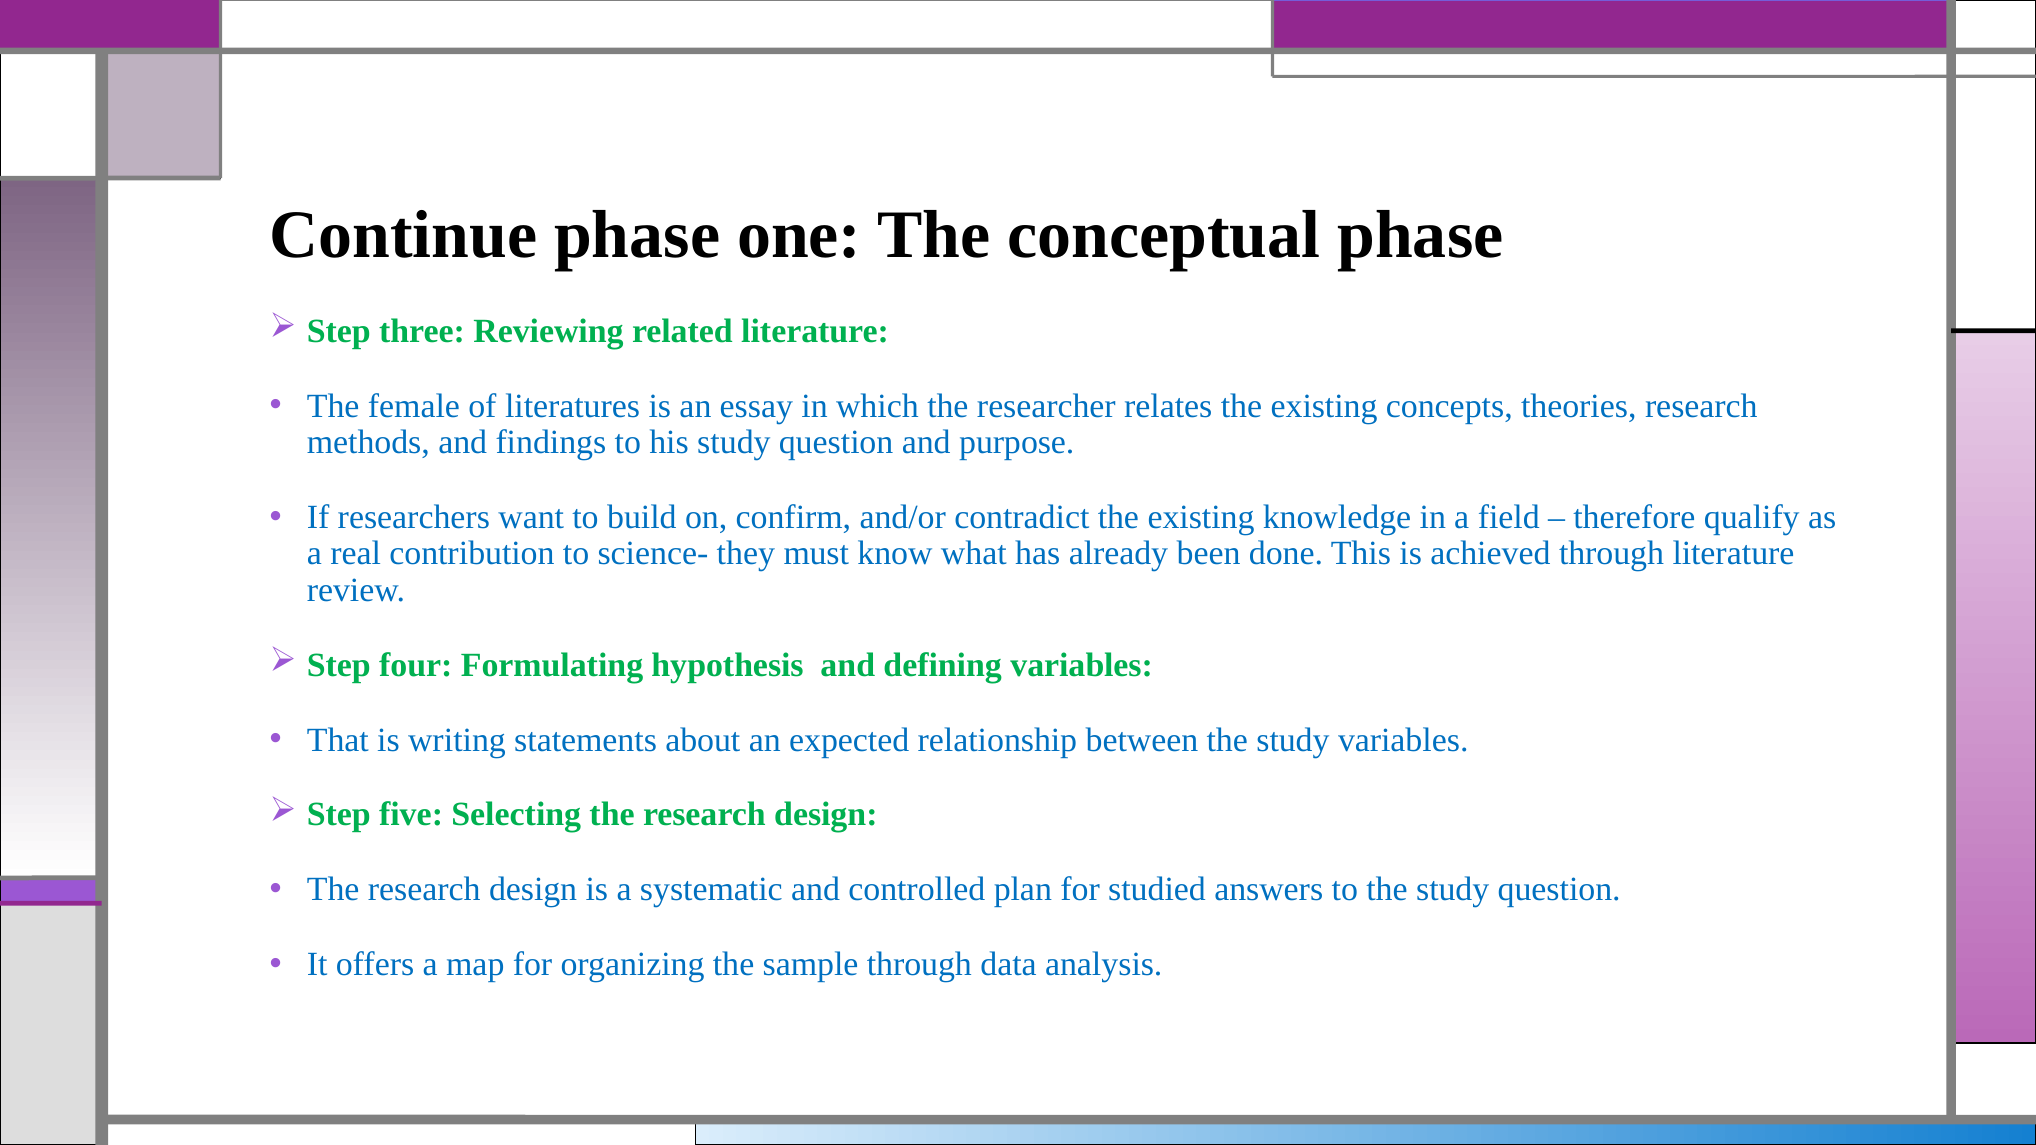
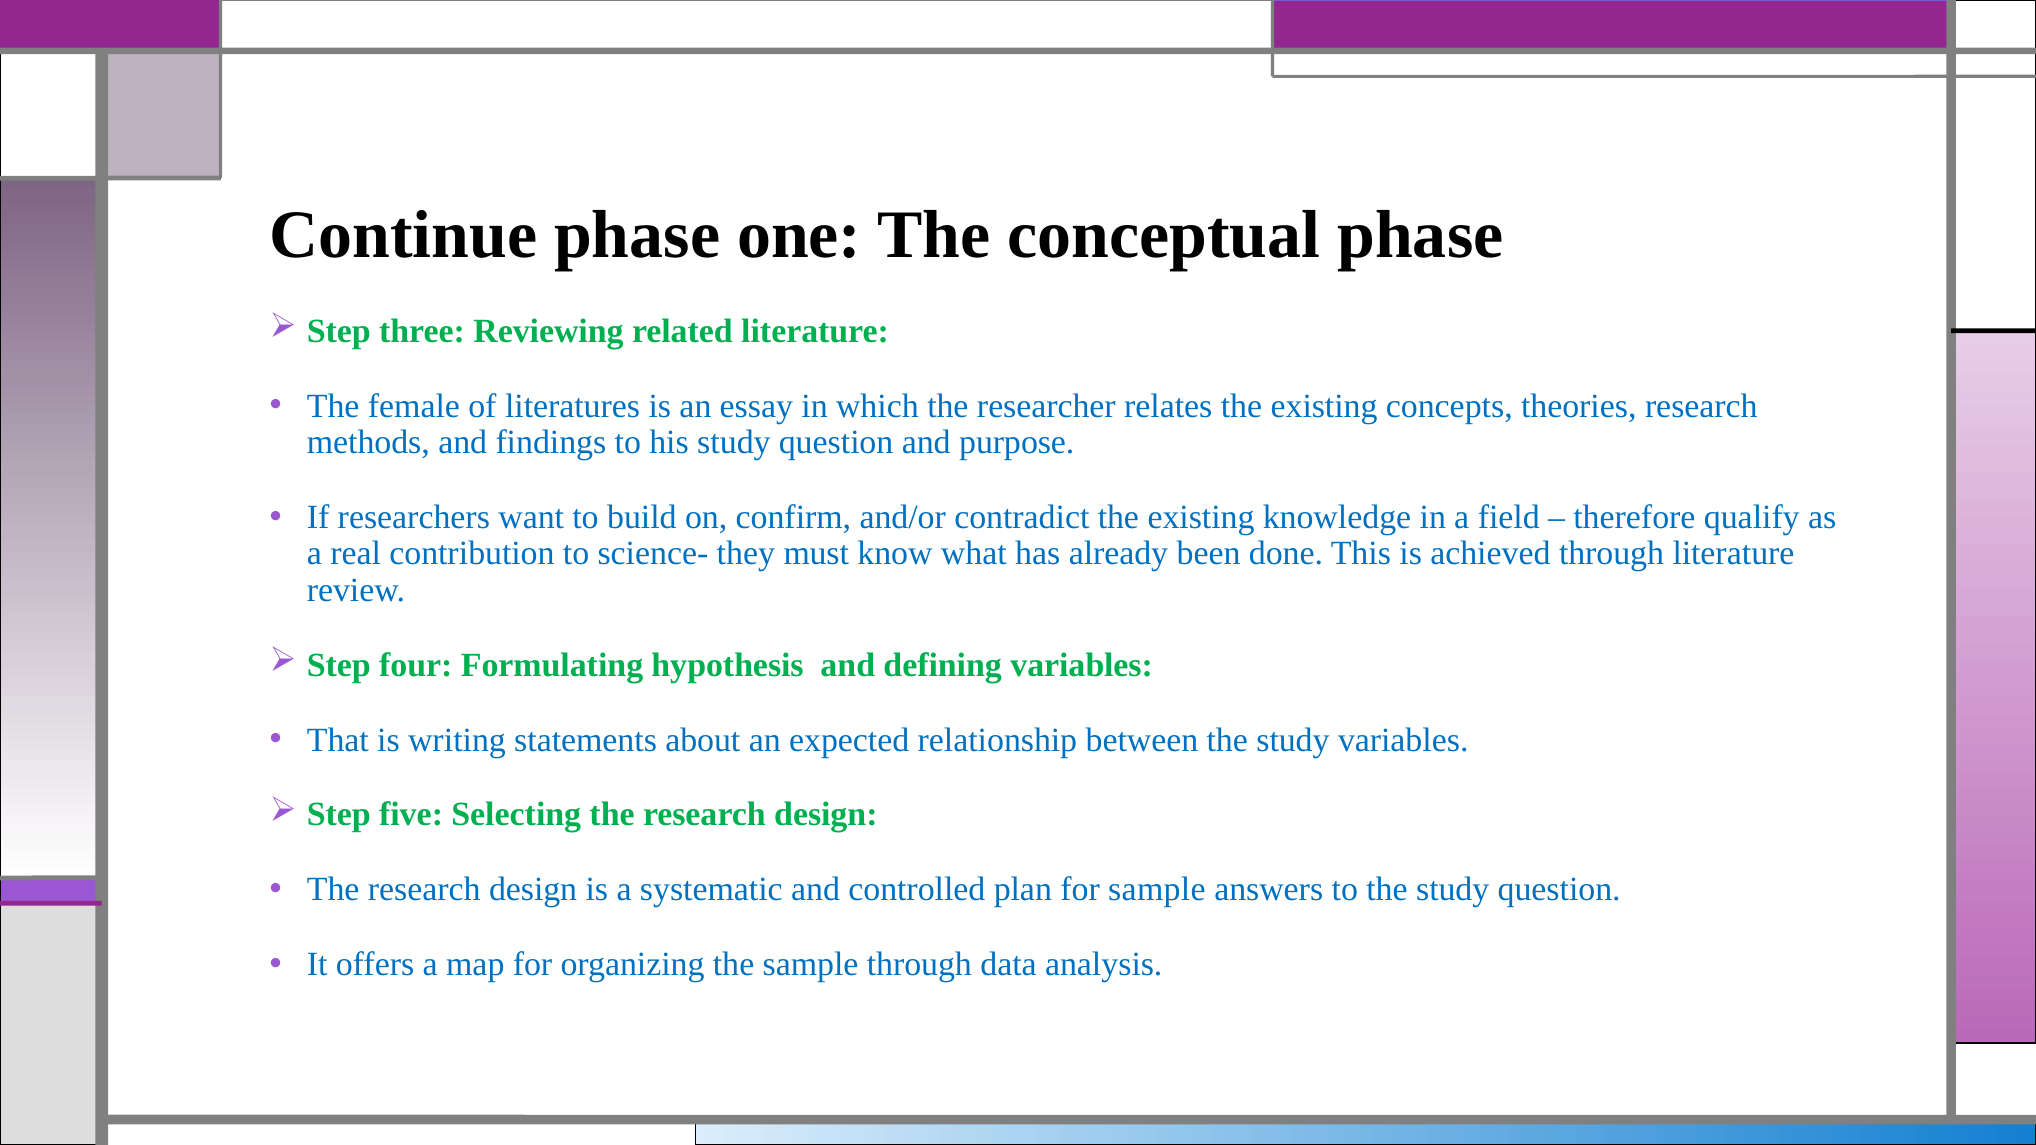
for studied: studied -> sample (1157, 890)
